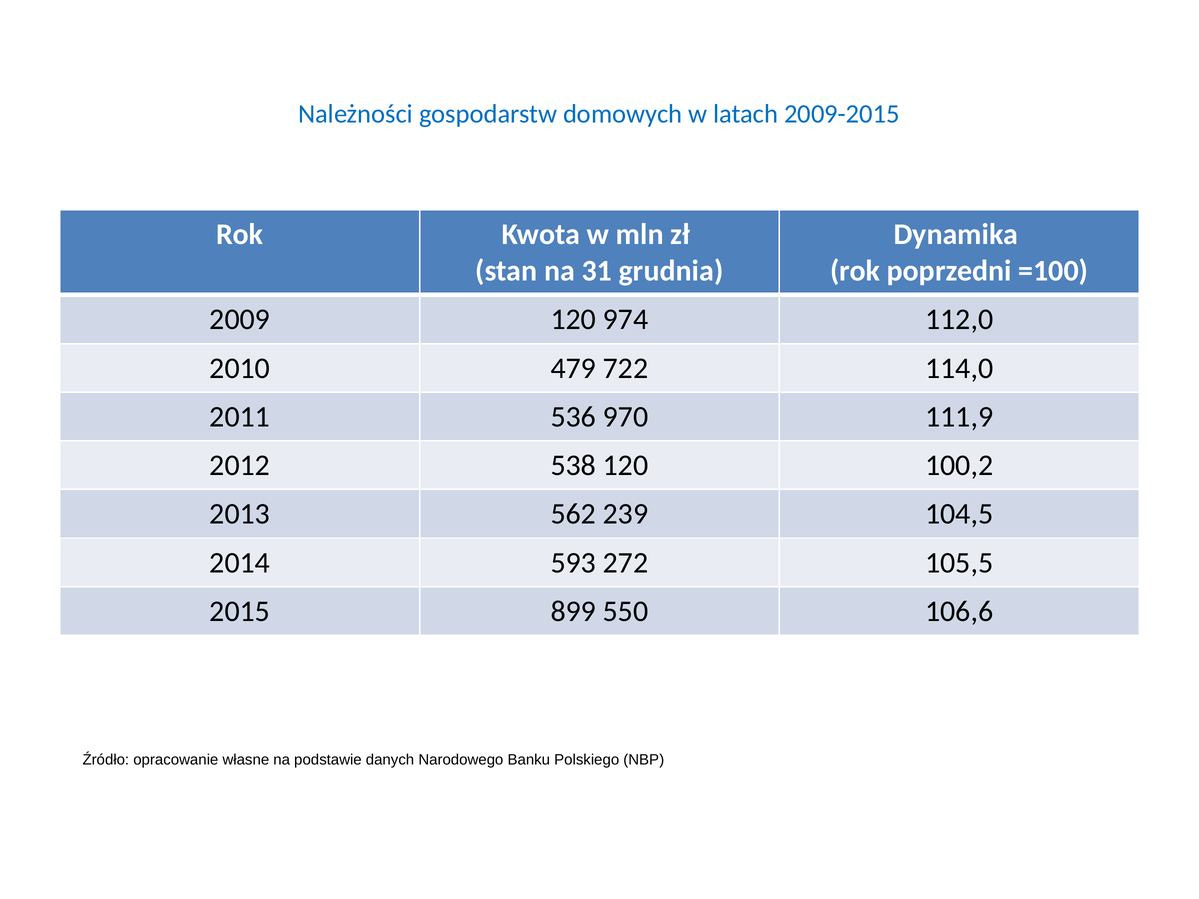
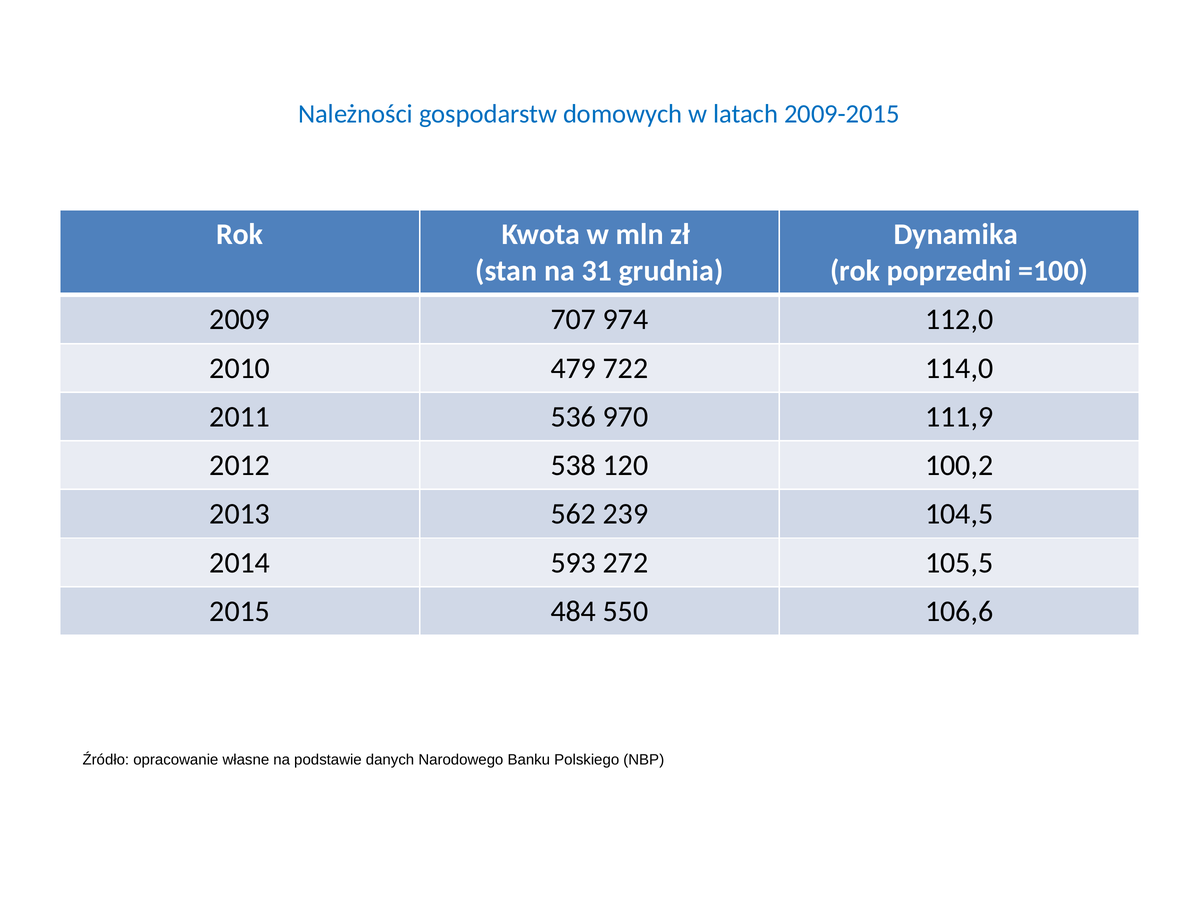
2009 120: 120 -> 707 (573, 320)
899: 899 -> 484 (573, 611)
